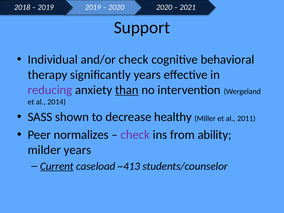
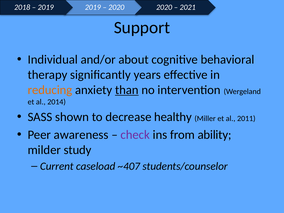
and/or check: check -> about (134, 60)
reducing colour: purple -> orange (50, 90)
normalizes: normalizes -> awareness (81, 135)
milder years: years -> study (78, 150)
Current underline: present -> none (57, 166)
~413: ~413 -> ~407 (129, 166)
